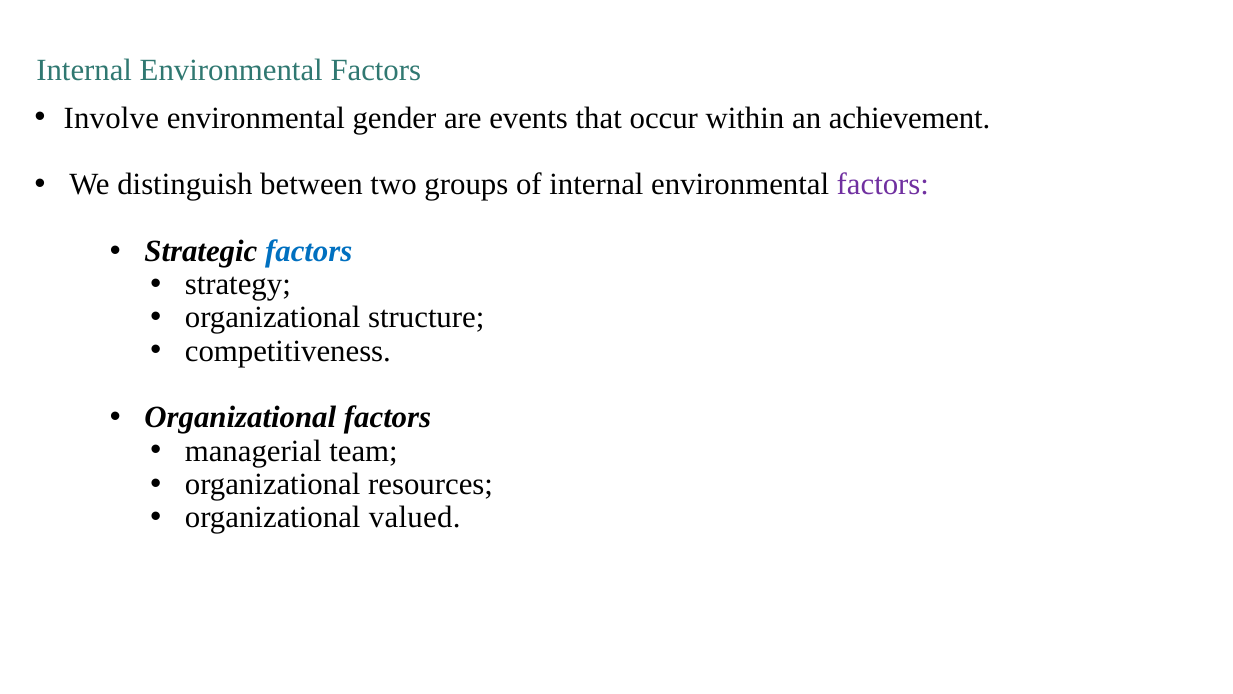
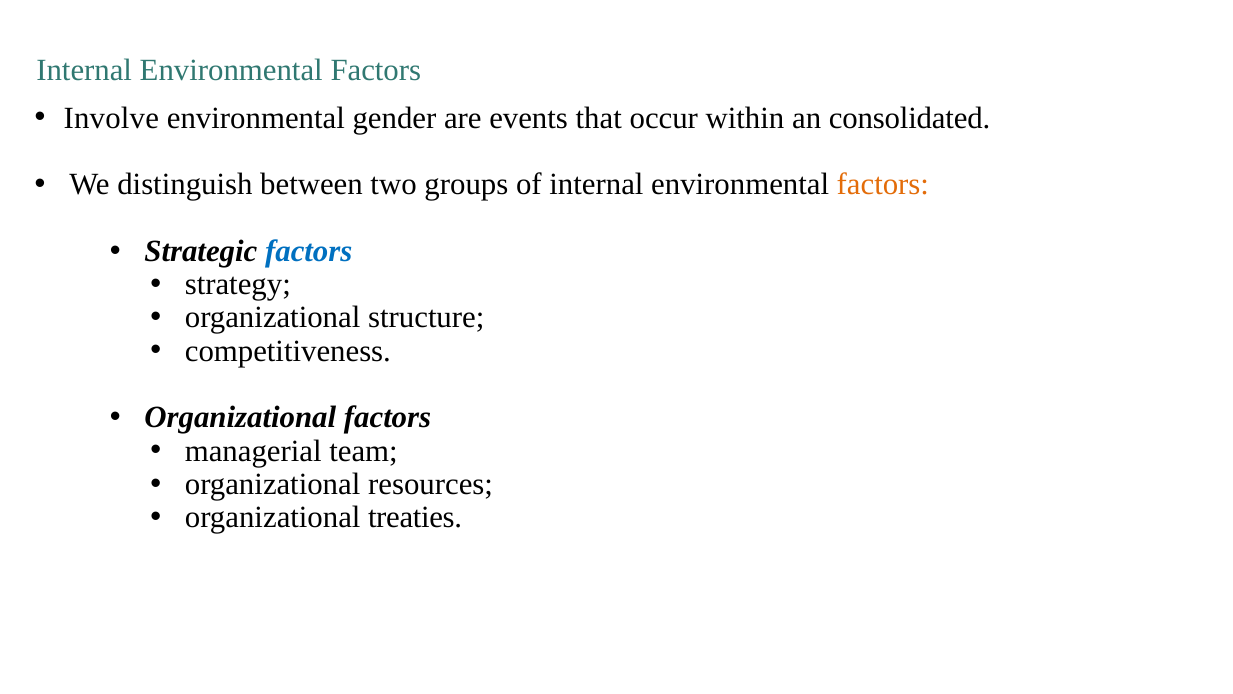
achievement: achievement -> consolidated (910, 118)
factors colour: purple -> orange (883, 184)
valued: valued -> treaties (415, 517)
